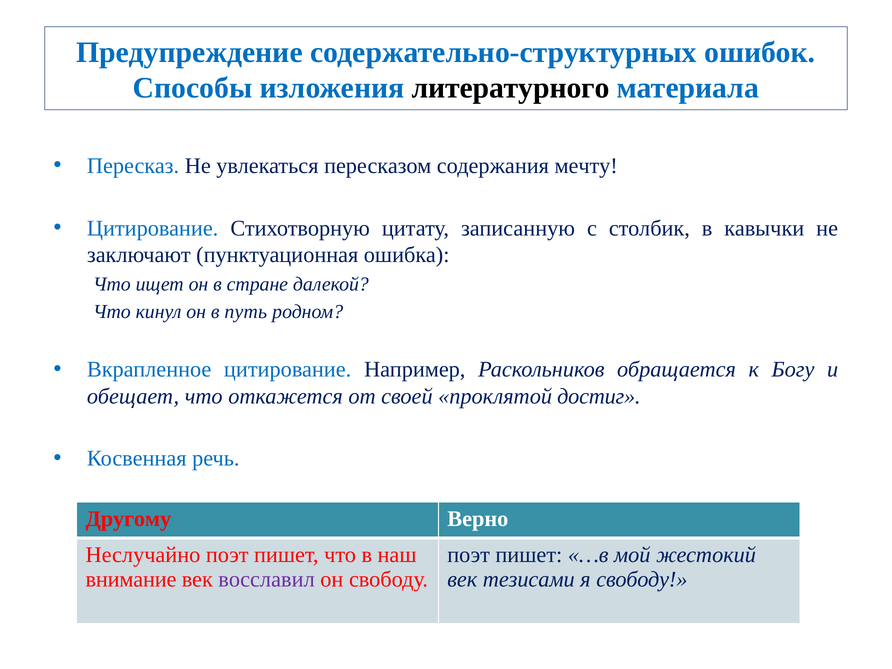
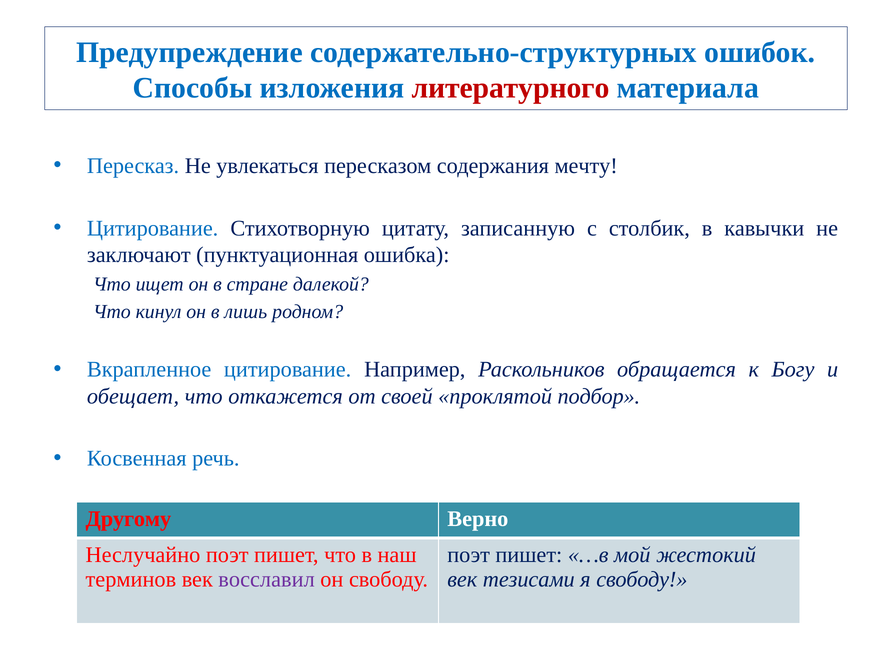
литературного colour: black -> red (511, 88)
путь: путь -> лишь (246, 312)
достиг: достиг -> подбор (599, 396)
внимание: внимание -> терминов (131, 580)
